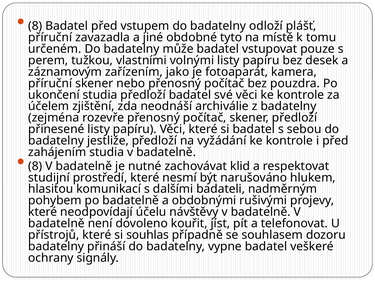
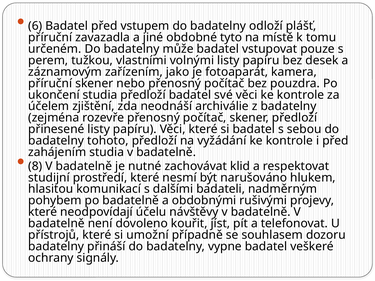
8: 8 -> 6 (35, 26)
jestliže: jestliže -> tohoto (108, 141)
souhlas: souhlas -> umožní (148, 235)
